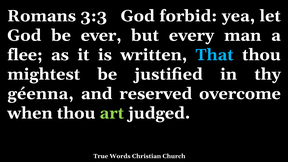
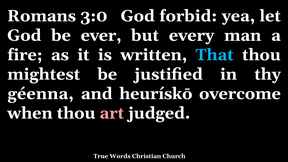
3:3: 3:3 -> 3:0 (94, 16)
flee: flee -> fire (25, 55)
reserved: reserved -> heurískō (156, 94)
art colour: light green -> pink (112, 113)
